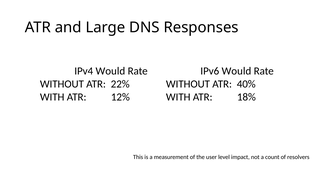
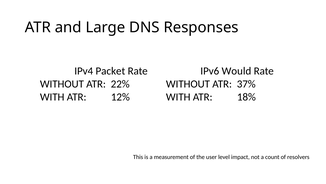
IPv4 Would: Would -> Packet (110, 71)
40%: 40% -> 37% (246, 84)
